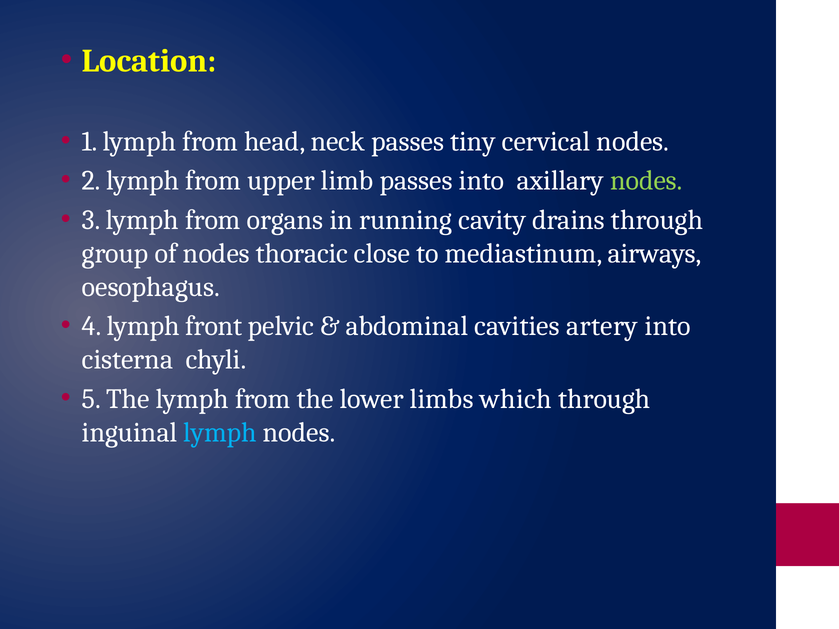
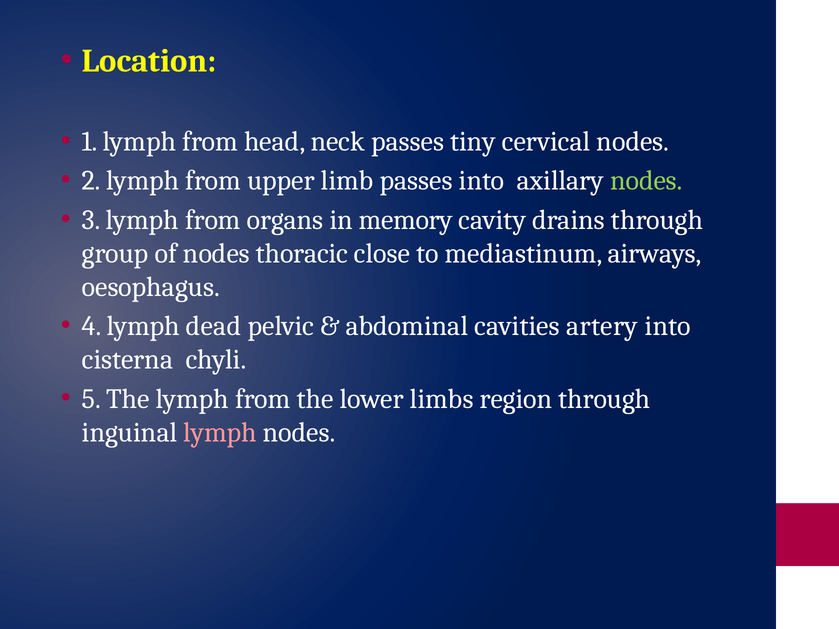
running: running -> memory (406, 220)
front: front -> dead (214, 326)
which: which -> region (516, 399)
lymph colour: light blue -> pink (220, 432)
